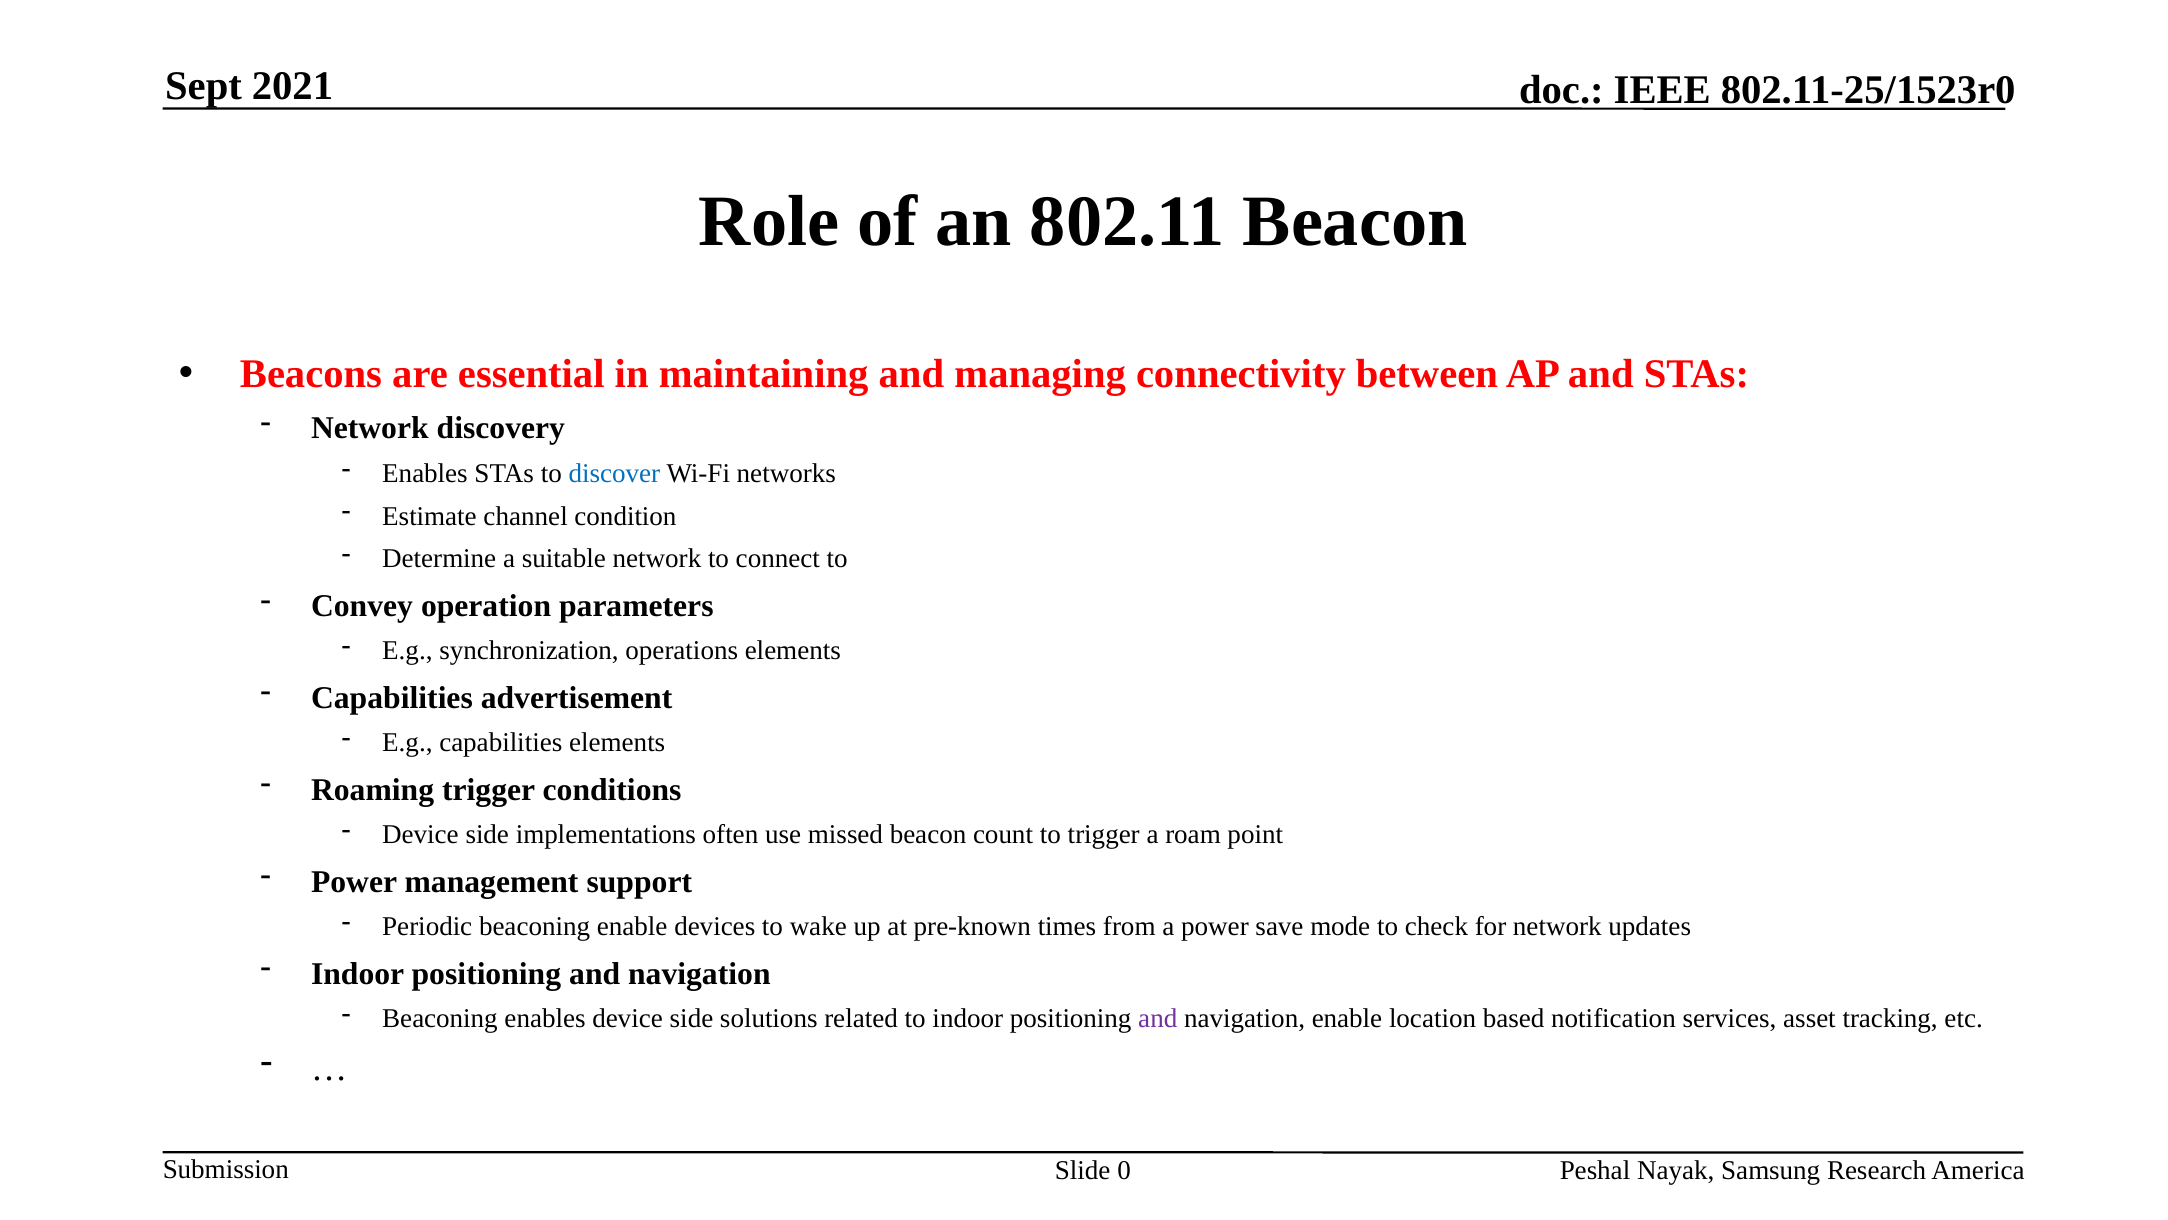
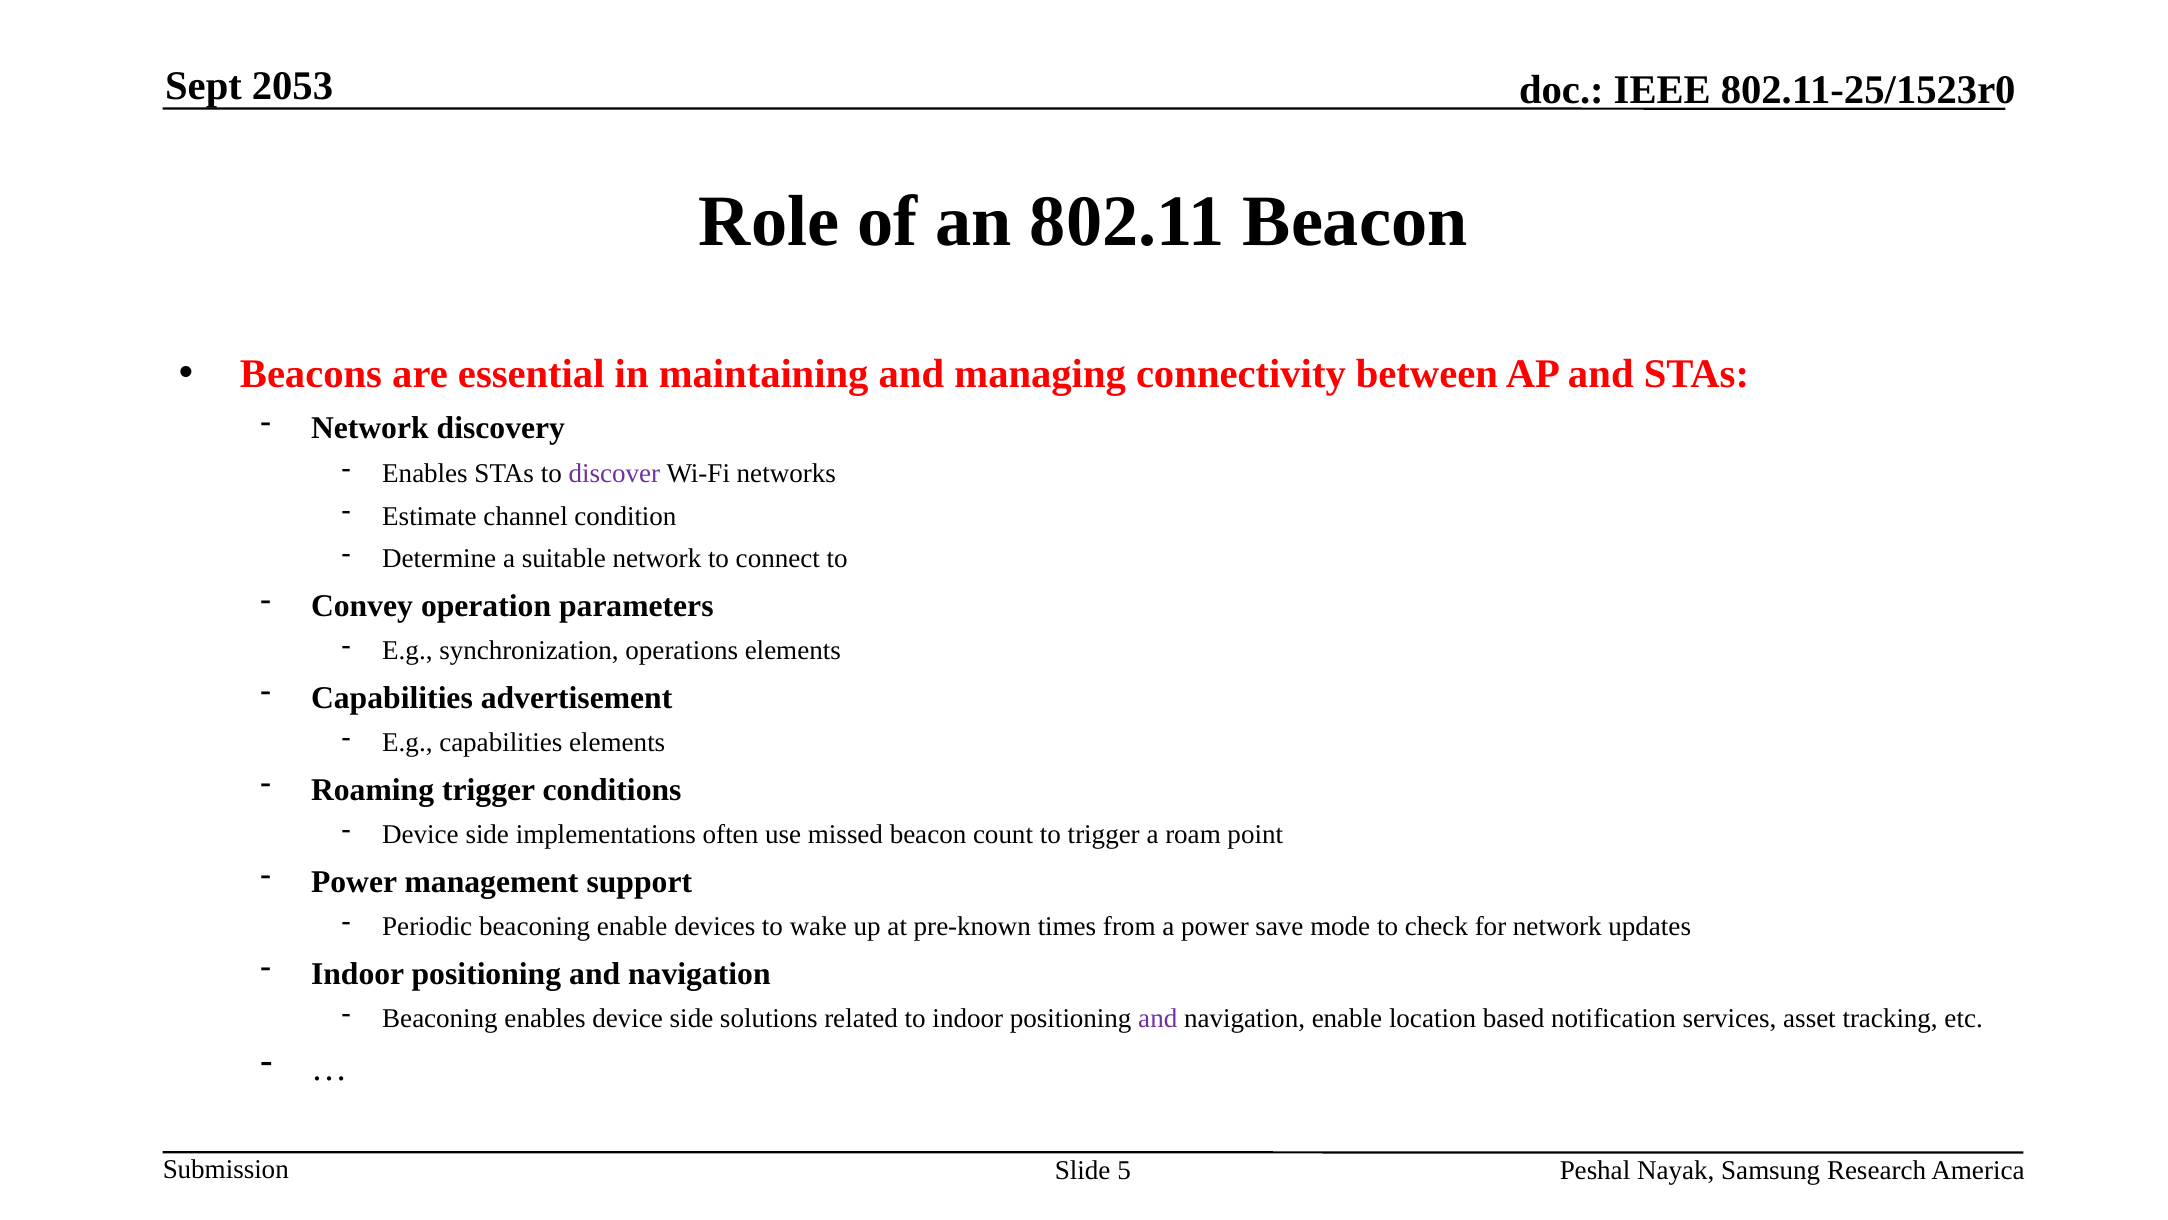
2021: 2021 -> 2053 (293, 86)
discover colour: blue -> purple (614, 473)
0: 0 -> 5 (1124, 1170)
